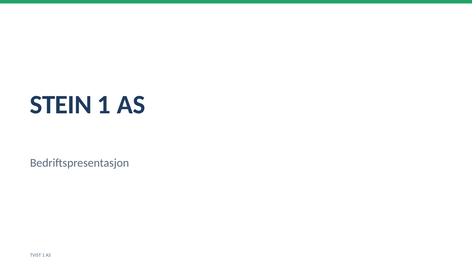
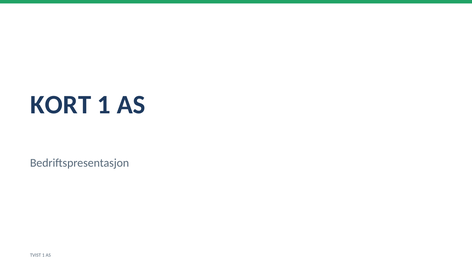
STEIN: STEIN -> KORT (61, 105)
